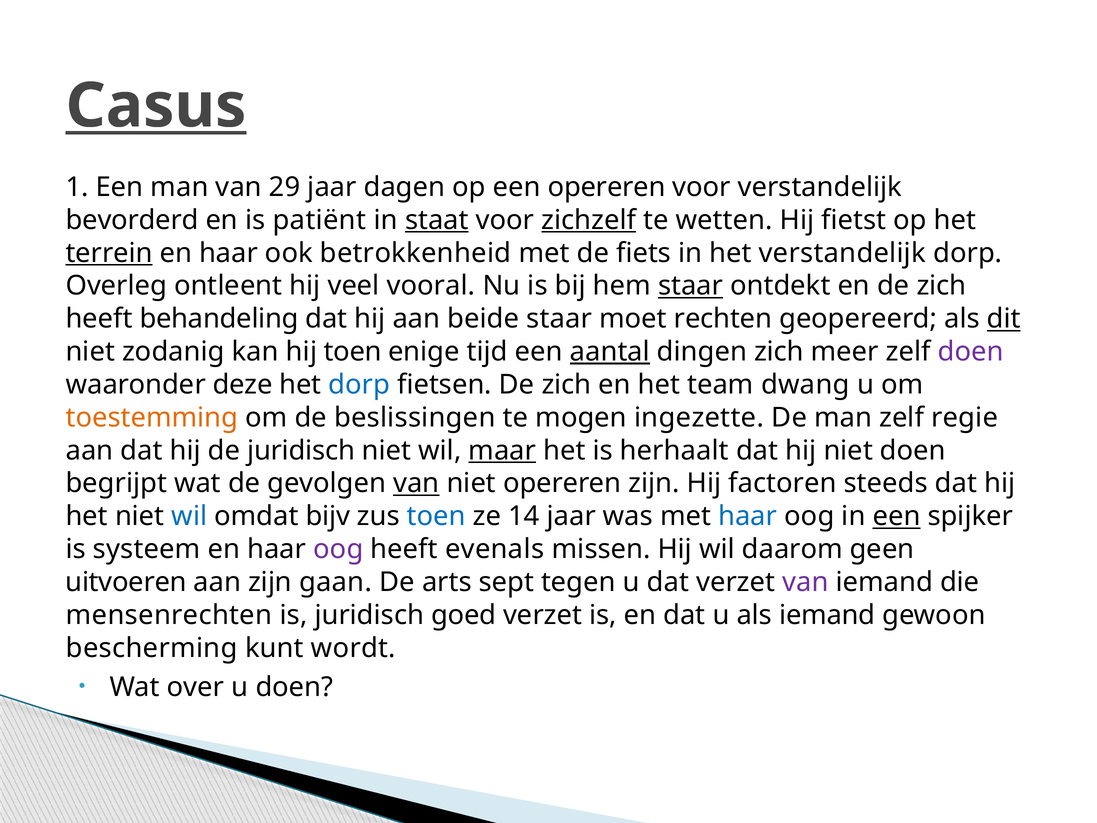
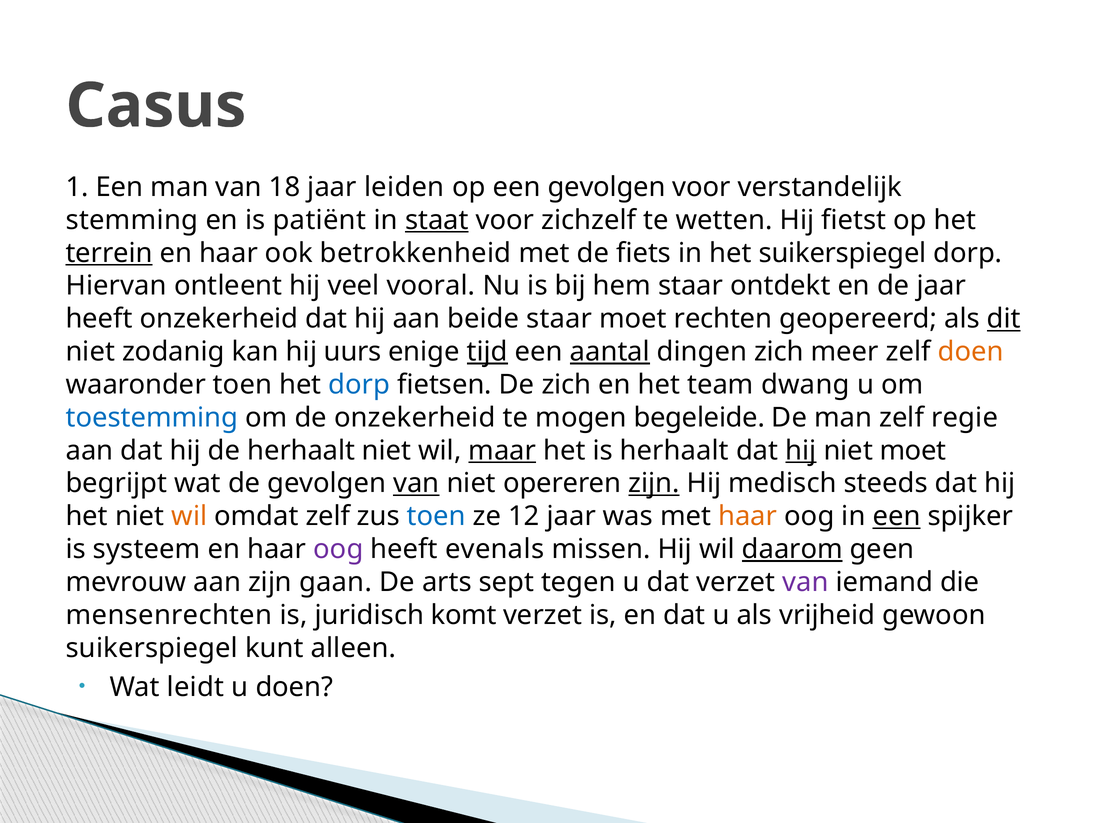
Casus underline: present -> none (156, 106)
29: 29 -> 18 (285, 187)
dagen: dagen -> leiden (404, 187)
een opereren: opereren -> gevolgen (607, 187)
bevorderd: bevorderd -> stemming (132, 220)
zichzelf underline: present -> none (589, 220)
het verstandelijk: verstandelijk -> suikerspiegel (843, 253)
Overleg: Overleg -> Hiervan (116, 286)
staar underline: present -> none (691, 286)
en de zich: zich -> jaar (941, 286)
heeft behandeling: behandeling -> onzekerheid (219, 319)
hij toen: toen -> uurs (353, 352)
tijd underline: none -> present (487, 352)
doen colour: purple -> orange (971, 352)
waaronder deze: deze -> toen (242, 385)
toestemming colour: orange -> blue (152, 417)
de beslissingen: beslissingen -> onzekerheid (415, 417)
ingezette: ingezette -> begeleide (699, 417)
de juridisch: juridisch -> herhaalt (301, 450)
hij underline: none -> present (801, 450)
niet doen: doen -> moet (913, 450)
zijn underline: none -> present (654, 483)
factoren: factoren -> medisch (783, 483)
wil colour: blue -> orange (189, 516)
omdat bijv: bijv -> zelf (328, 516)
14: 14 -> 12 (524, 516)
haar colour: blue -> orange (748, 516)
daarom underline: none -> present (792, 549)
uitvoeren: uitvoeren -> mevrouw (126, 582)
goed: goed -> komt (464, 615)
als iemand: iemand -> vrijheid (827, 615)
bescherming: bescherming -> suikerspiegel (152, 648)
wordt: wordt -> alleen (353, 648)
over: over -> leidt (195, 687)
